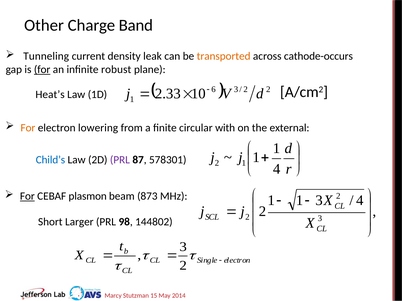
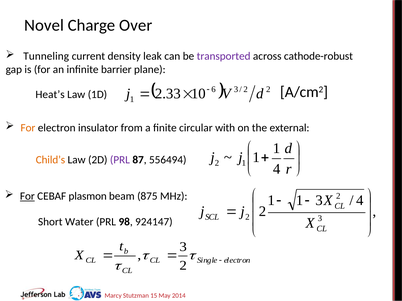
Other: Other -> Novel (44, 25)
Band: Band -> Over (136, 25)
transported colour: orange -> purple (224, 56)
cathode-occurs: cathode-occurs -> cathode-robust (318, 56)
for underline: present -> none (42, 70)
robust: robust -> barrier (116, 70)
lowering: lowering -> insulator (98, 128)
Child’s colour: blue -> orange (50, 160)
578301: 578301 -> 556494 (168, 160)
873: 873 -> 875 (147, 197)
Larger: Larger -> Water (79, 222)
144802: 144802 -> 924147 (154, 222)
